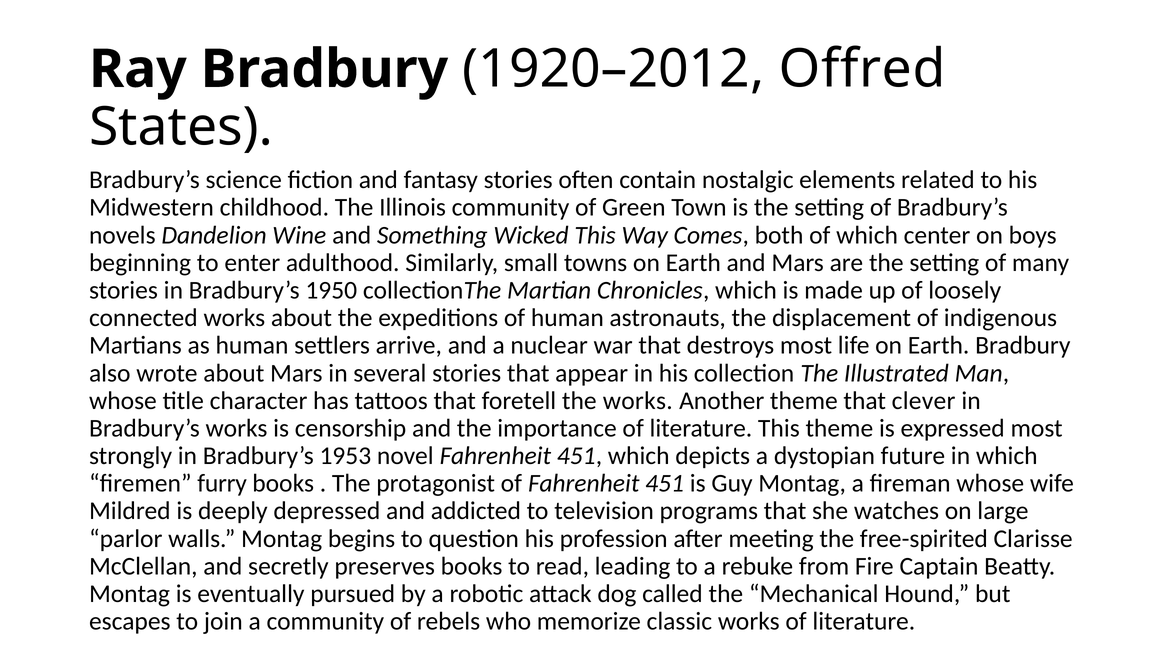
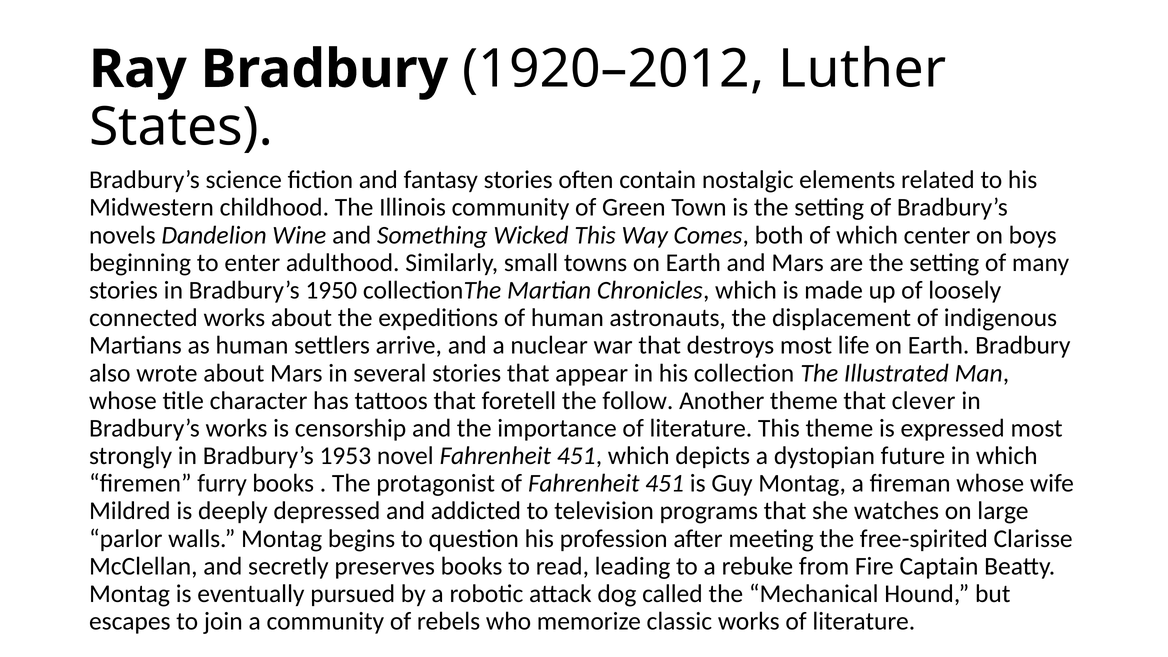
Offred: Offred -> Luther (862, 69)
the works: works -> follow (638, 401)
